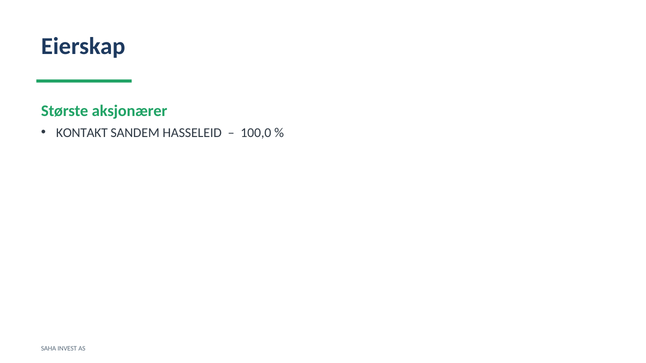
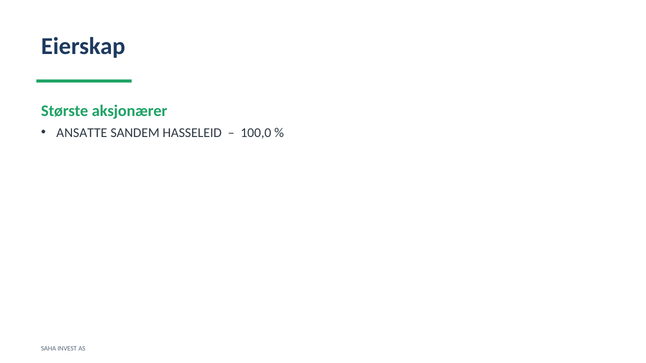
KONTAKT: KONTAKT -> ANSATTE (82, 133)
